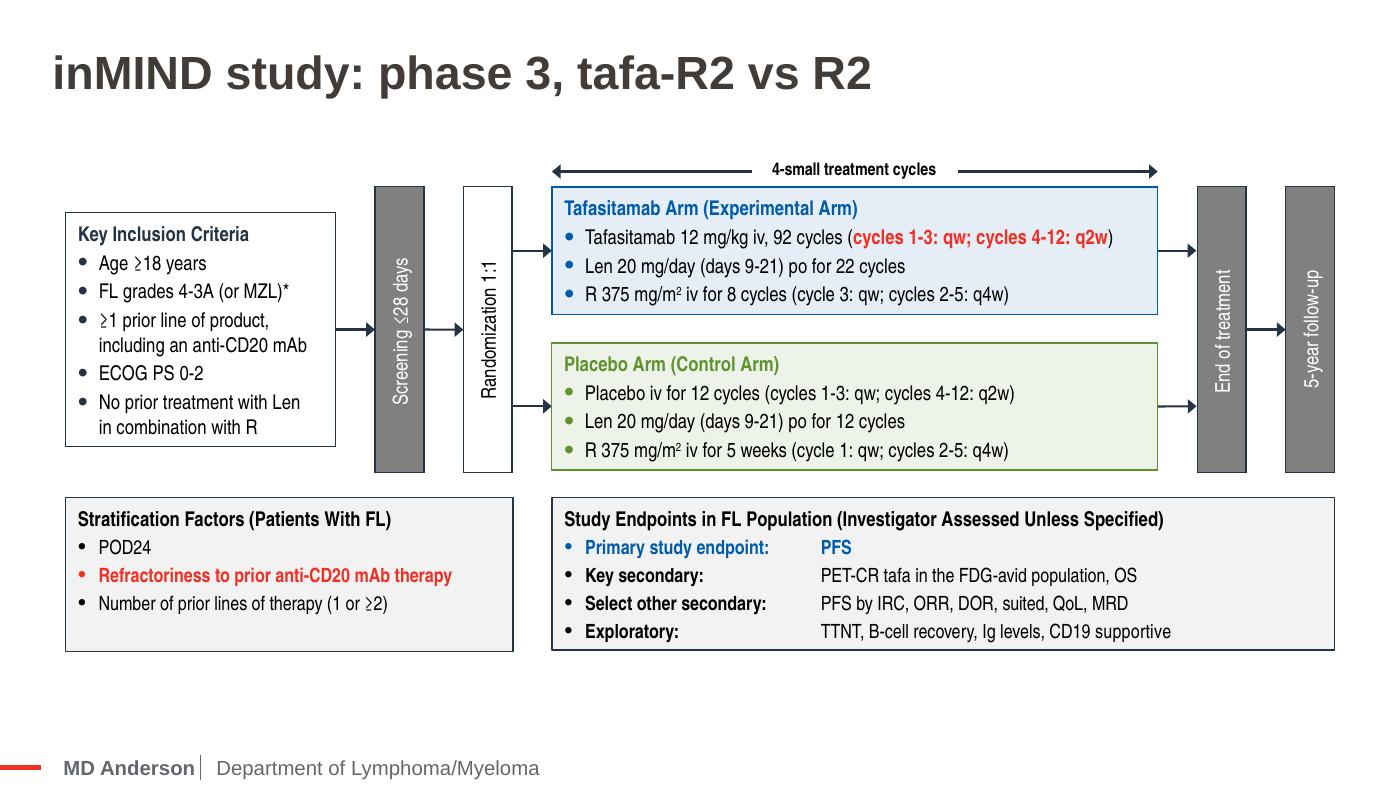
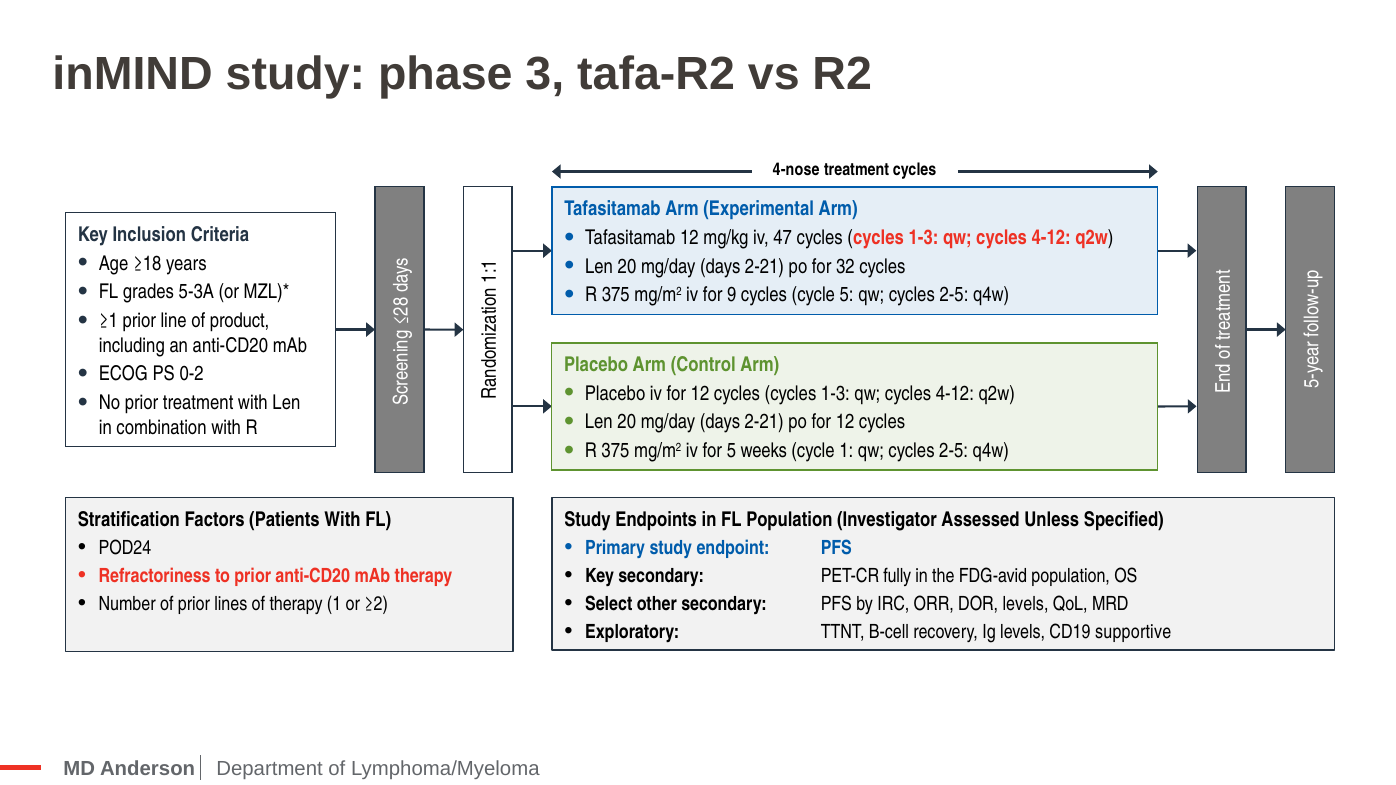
4-small: 4-small -> 4-nose (796, 170)
92: 92 -> 47 (783, 238)
9-21: 9-21 -> 2-21 (765, 267)
22: 22 -> 32 (845, 267)
4-3A: 4-3A -> 5-3A (196, 292)
for 8: 8 -> 9 (732, 295)
cycle 3: 3 -> 5 (847, 295)
9-21: 9-21 -> 2-21 (764, 422)
tafa: tafa -> fully (897, 576)
DOR suited: suited -> levels (1026, 604)
